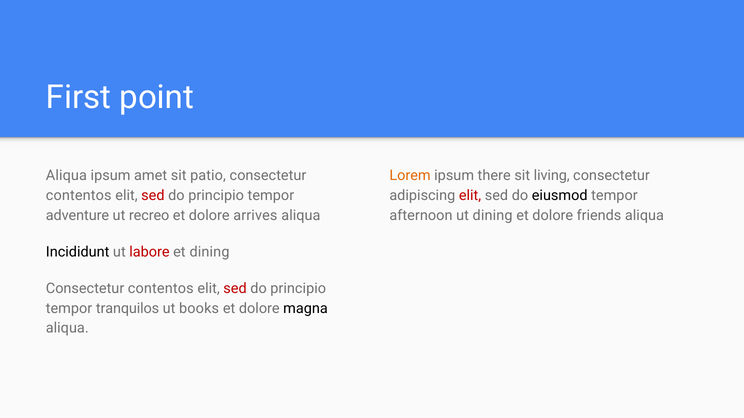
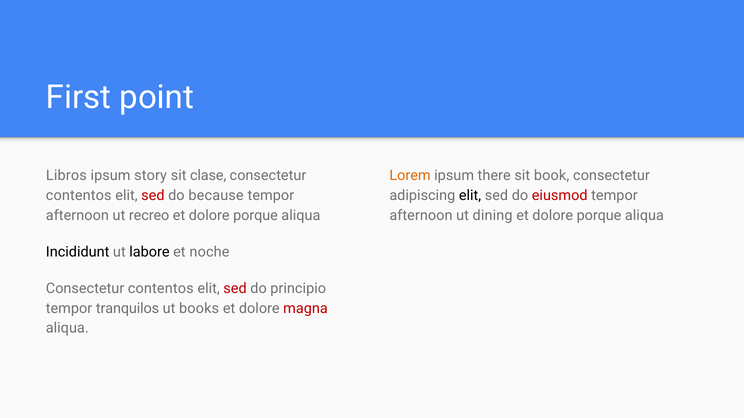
Aliqua: Aliqua -> Libros (66, 176)
amet: amet -> story (151, 176)
patio: patio -> clase (208, 176)
living: living -> book (552, 176)
principio: principio -> because (216, 196)
elit colour: red -> black (470, 196)
eiusmod colour: black -> red (560, 196)
adventure: adventure -> afternoon (77, 216)
arrives: arrives -> porque (255, 216)
friends: friends -> porque (599, 216)
labore colour: red -> black (149, 252)
et dining: dining -> noche (210, 252)
magna colour: black -> red (305, 309)
